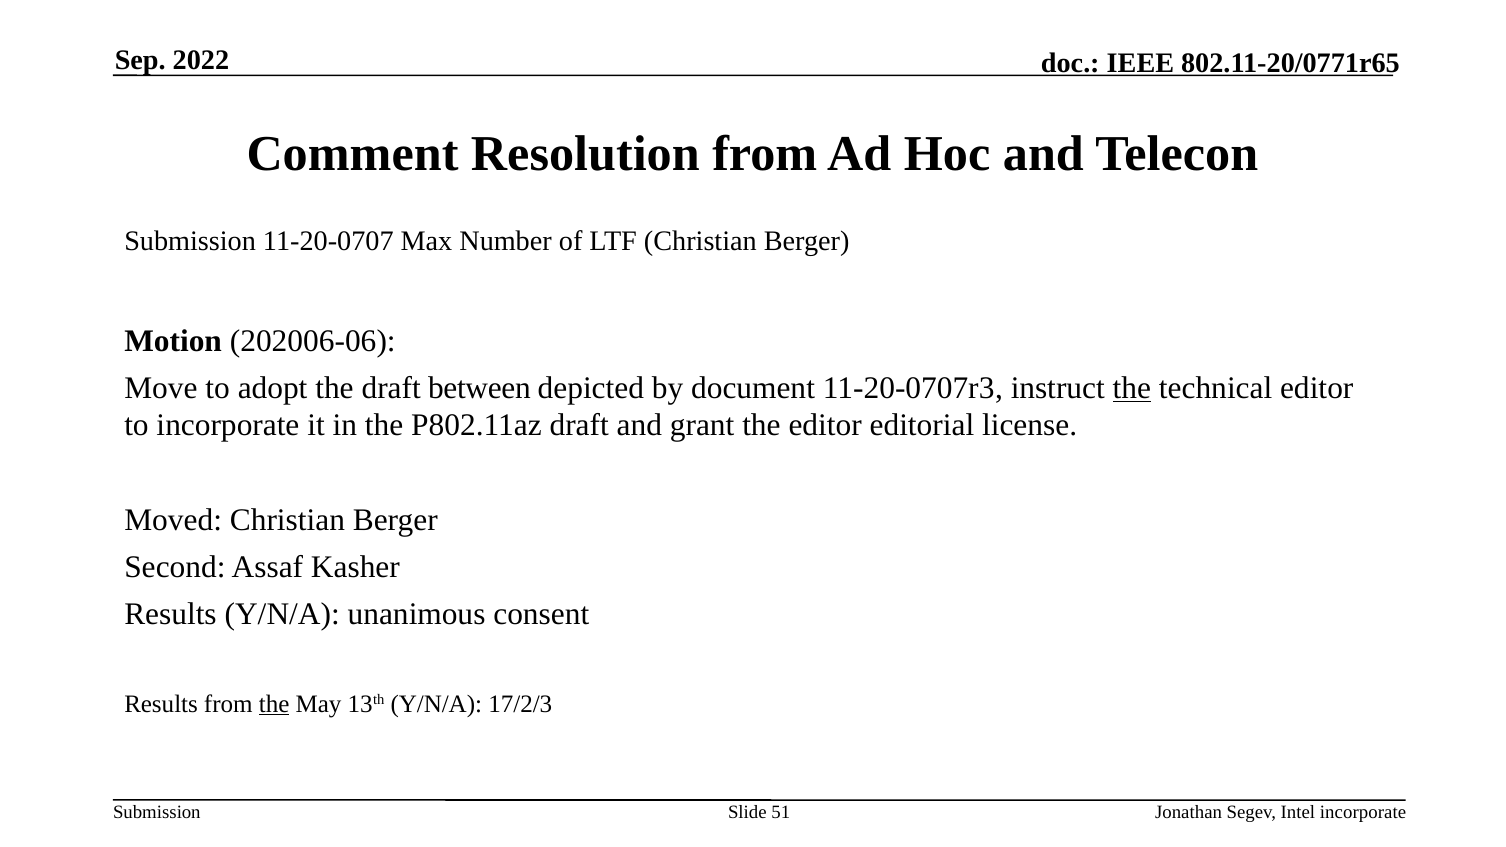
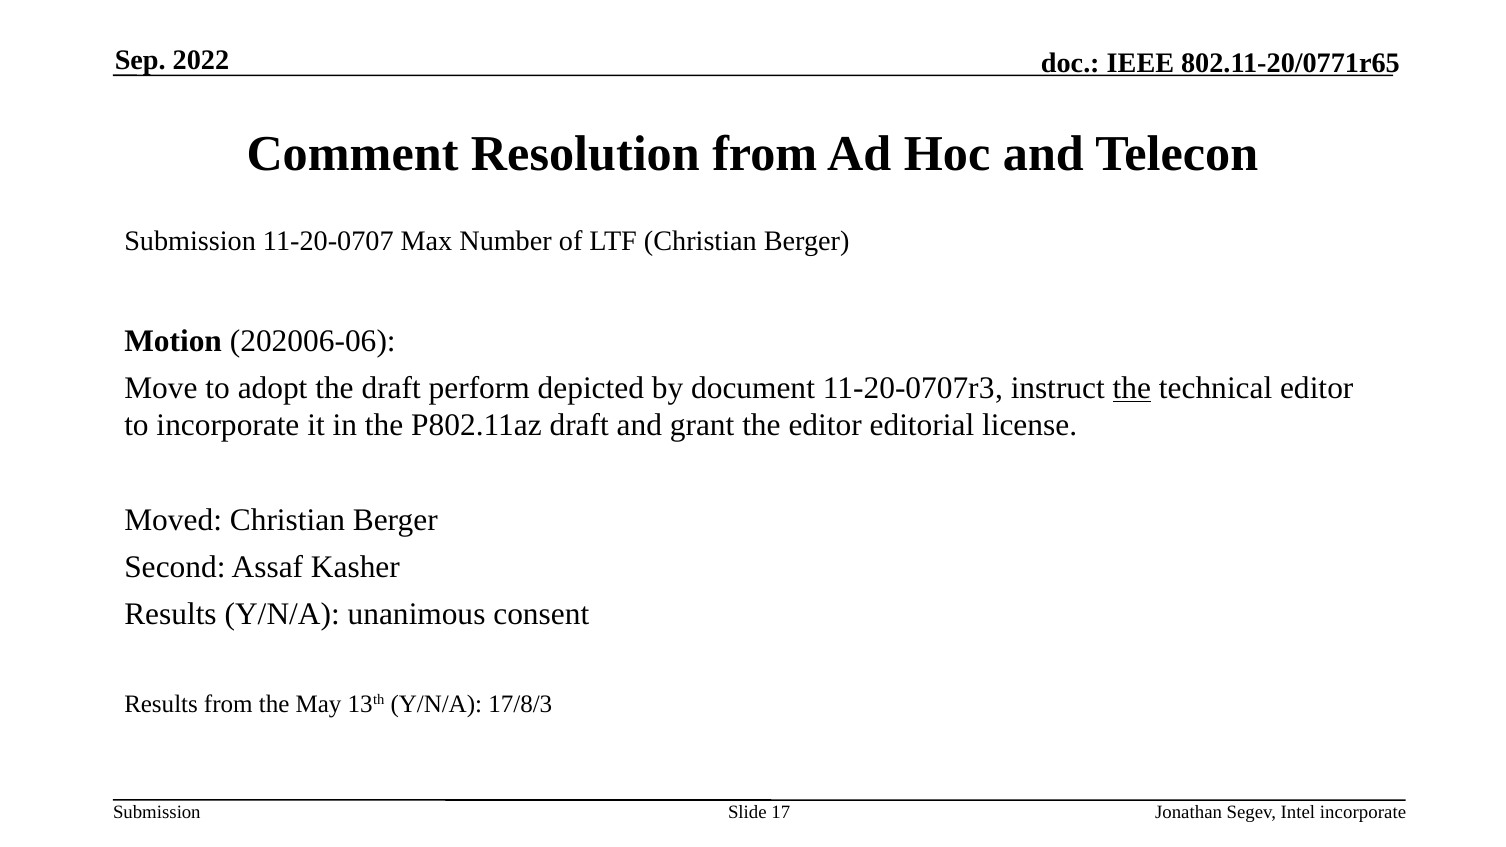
between: between -> perform (479, 388)
the underline: present -> none (274, 704)
17/2/3: 17/2/3 -> 17/8/3 (520, 704)
51: 51 -> 17 (781, 812)
